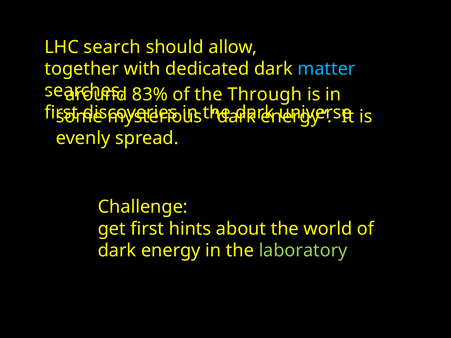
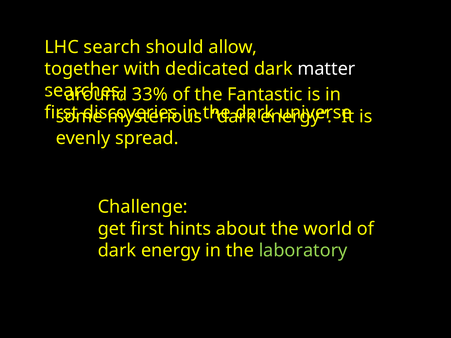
matter colour: light blue -> white (326, 69)
83%: 83% -> 33% (150, 95)
Through: Through -> Fantastic (265, 95)
